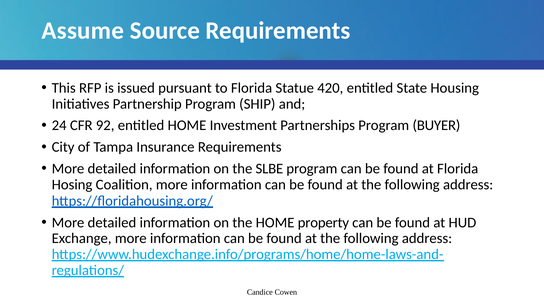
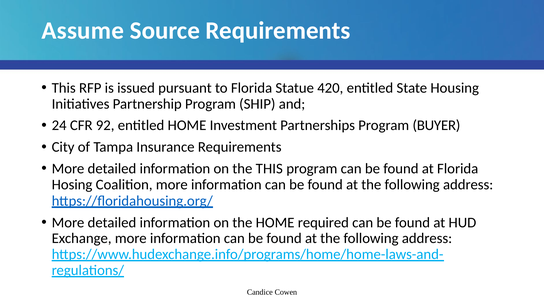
the SLBE: SLBE -> THIS (269, 169)
property: property -> required (323, 222)
